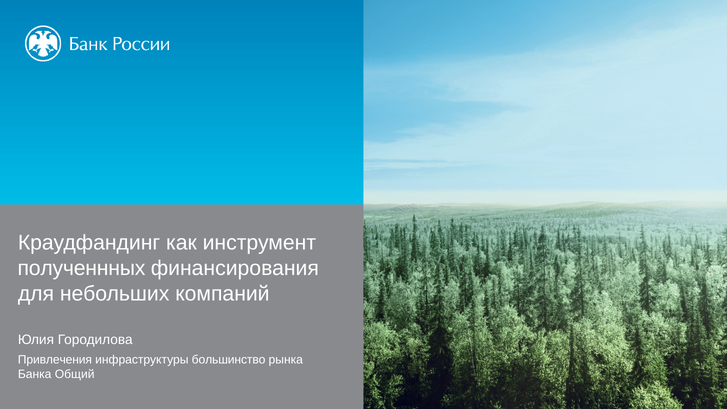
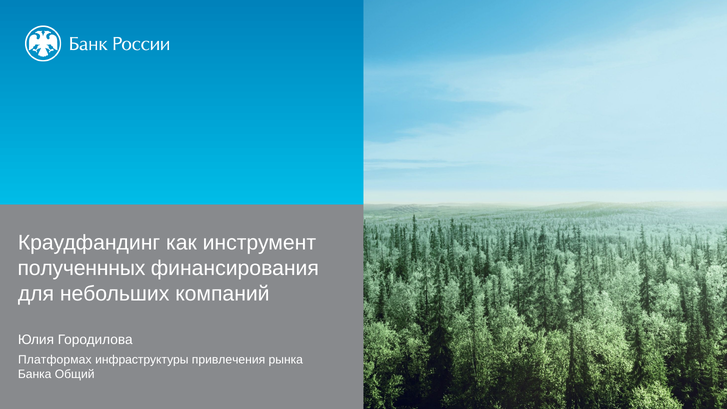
Привлечения: Привлечения -> Платформах (55, 359)
большинство: большинство -> привлечения (229, 359)
